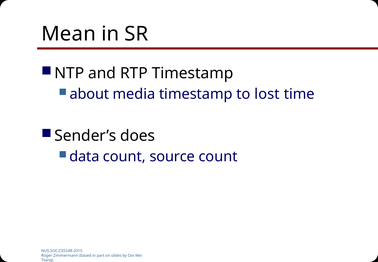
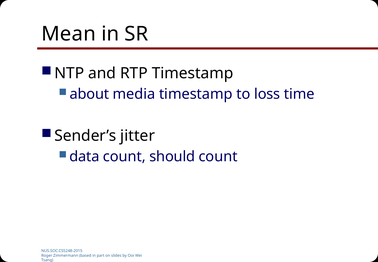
lost: lost -> loss (267, 94)
does: does -> jitter (138, 136)
source: source -> should (172, 157)
